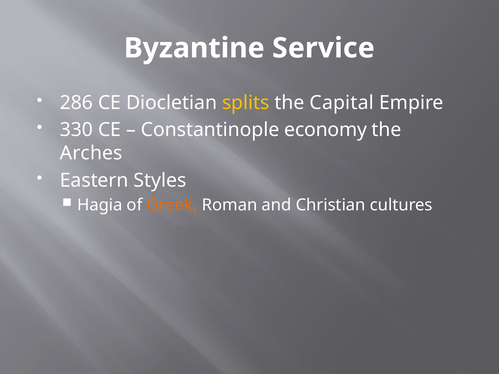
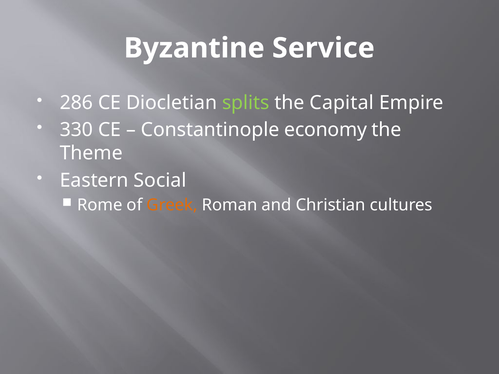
splits colour: yellow -> light green (246, 103)
Arches: Arches -> Theme (91, 153)
Styles: Styles -> Social (160, 181)
Hagia: Hagia -> Rome (100, 205)
